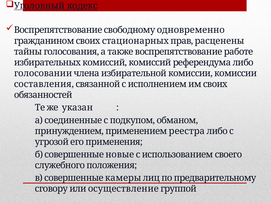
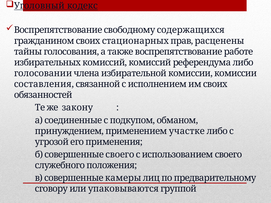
одновременно: одновременно -> содержащихся (191, 30)
указан: указан -> закону (77, 108)
реестра: реестра -> участке (187, 131)
совершенные новые: новые -> своего (120, 155)
осуществление: осуществление -> упаковываются (123, 189)
